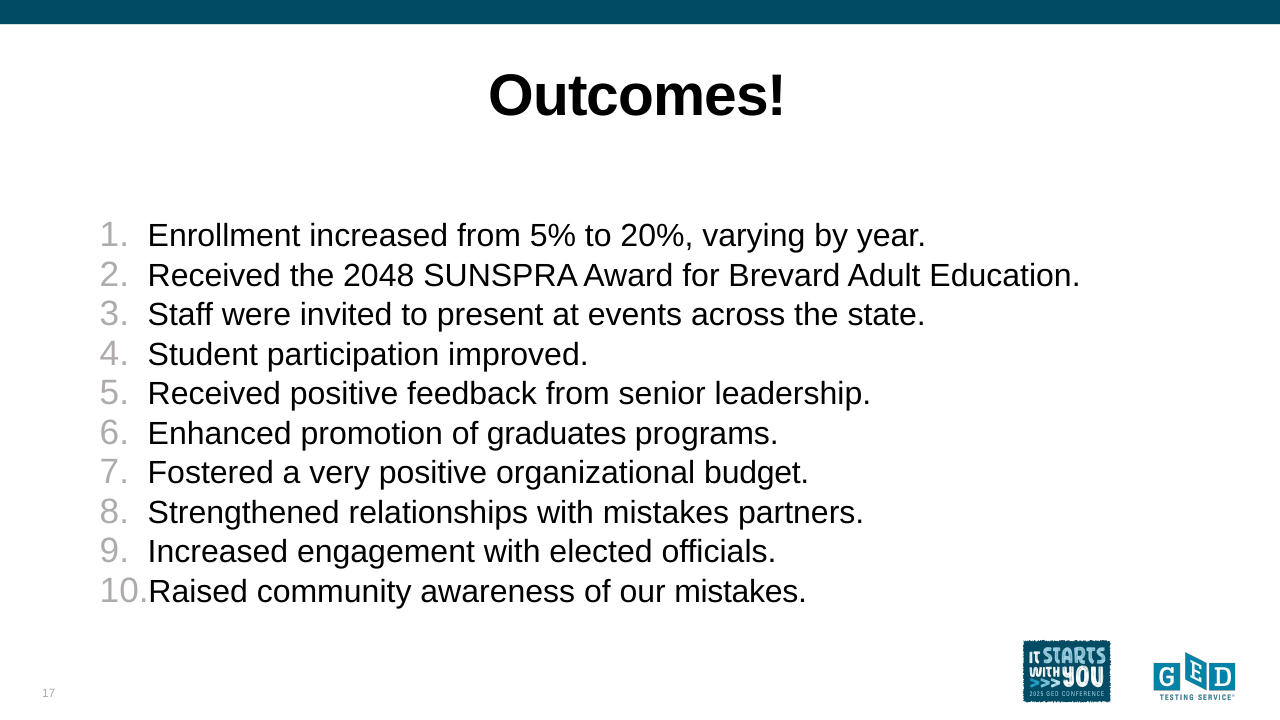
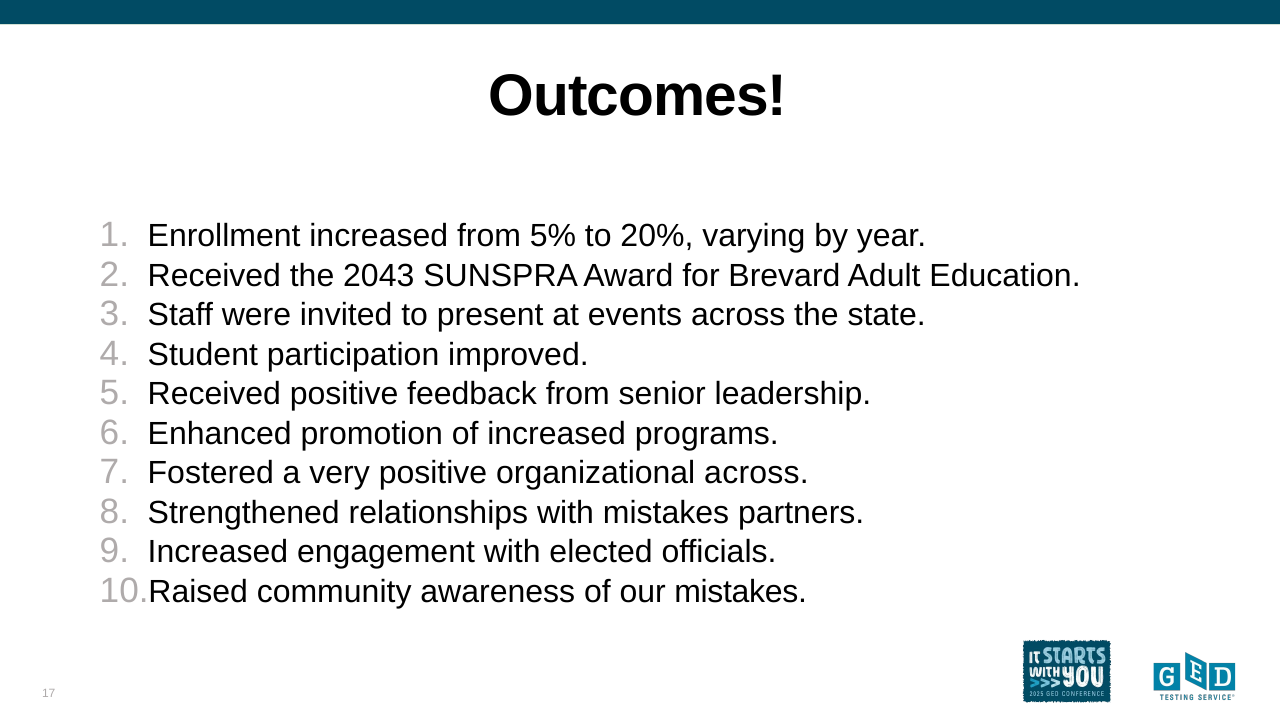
2048: 2048 -> 2043 (379, 276)
of graduates: graduates -> increased (557, 434)
organizational budget: budget -> across (757, 473)
